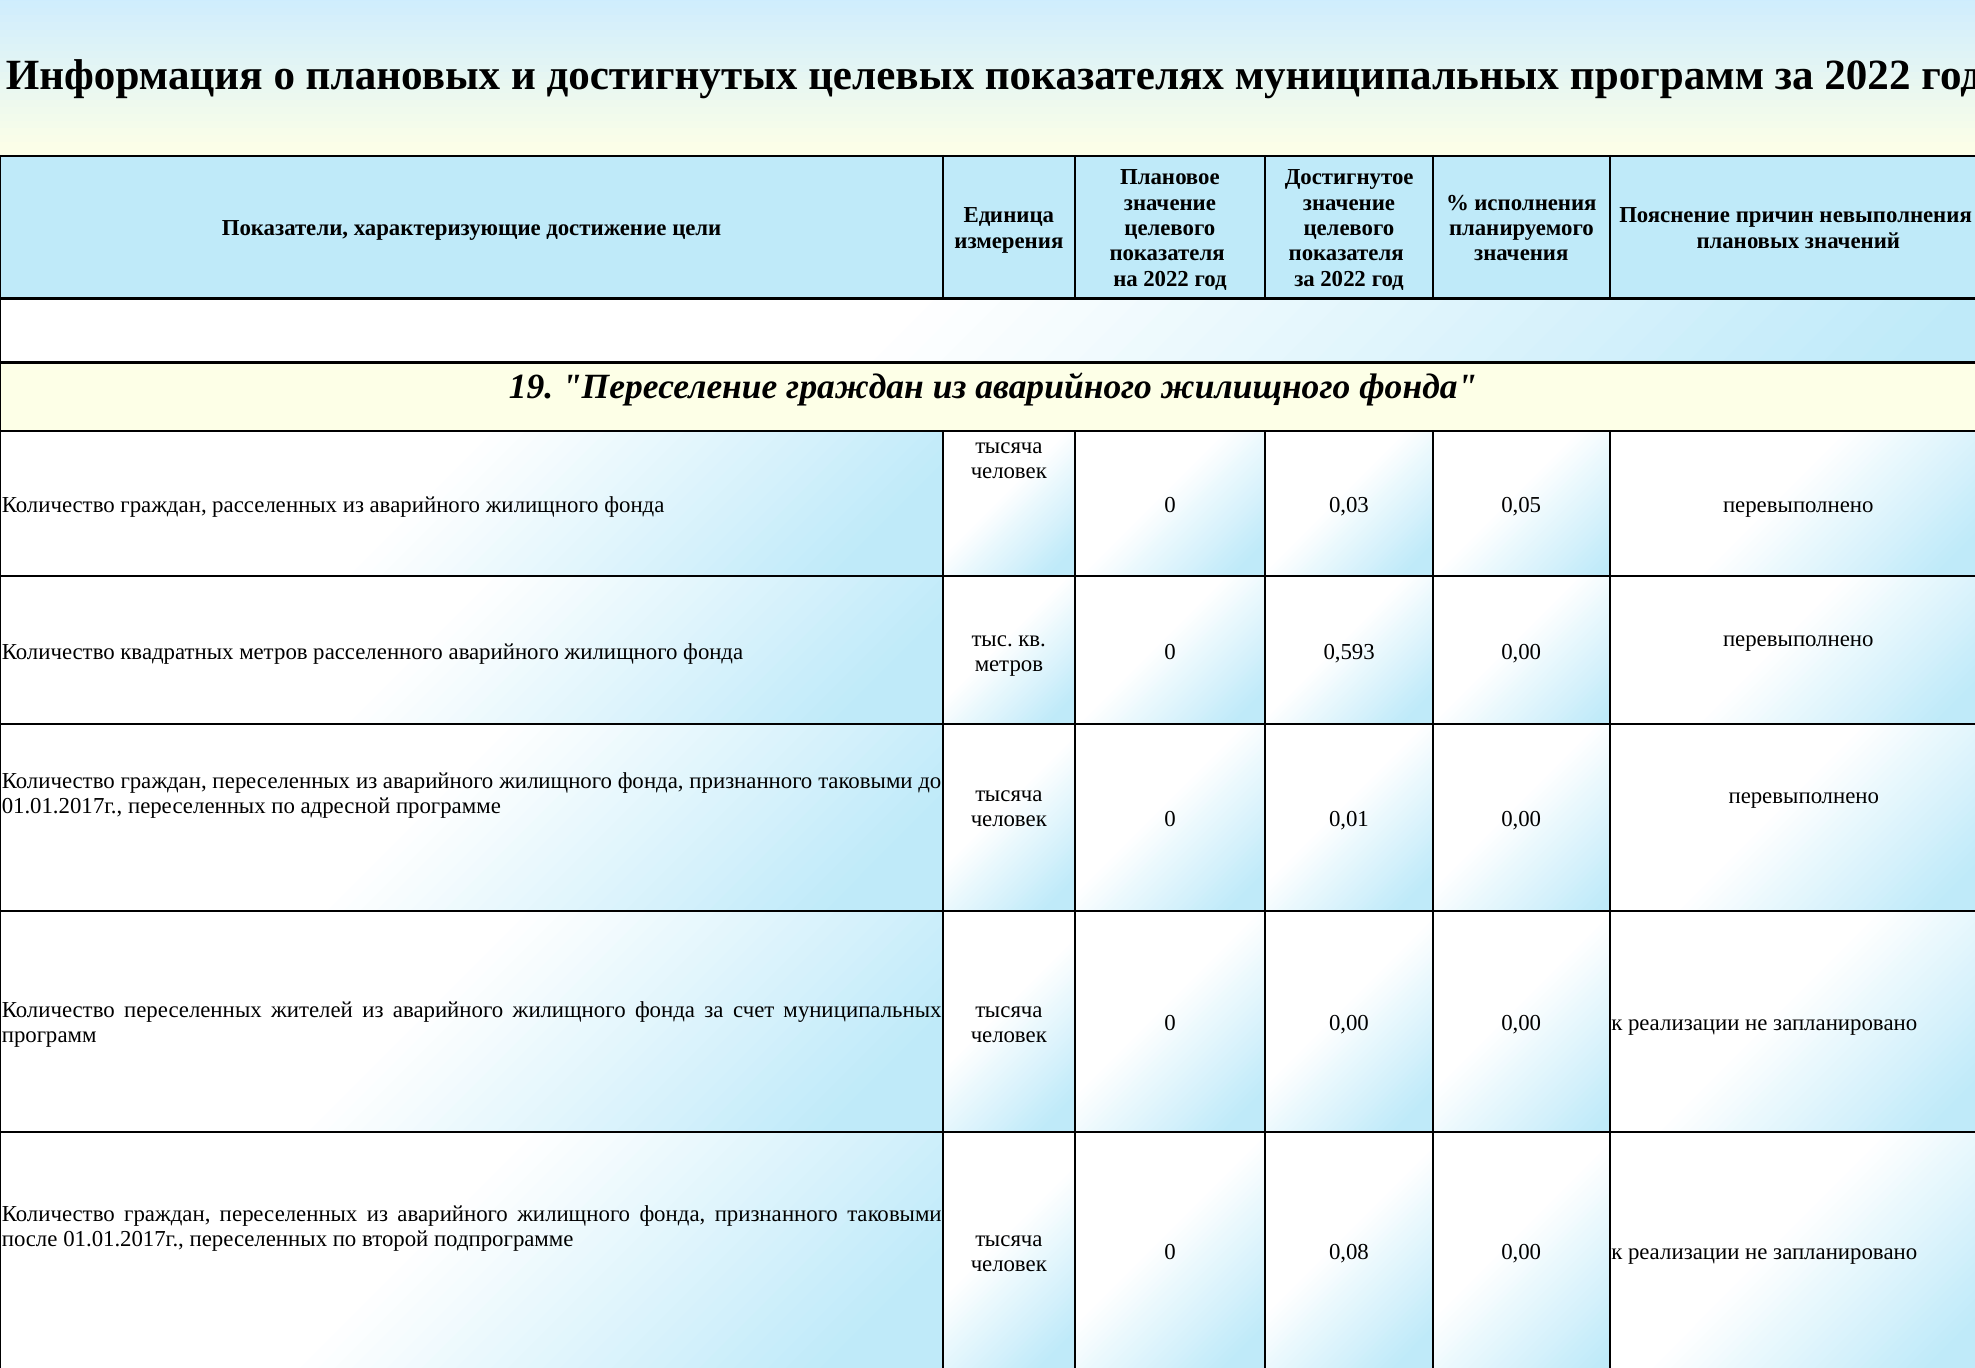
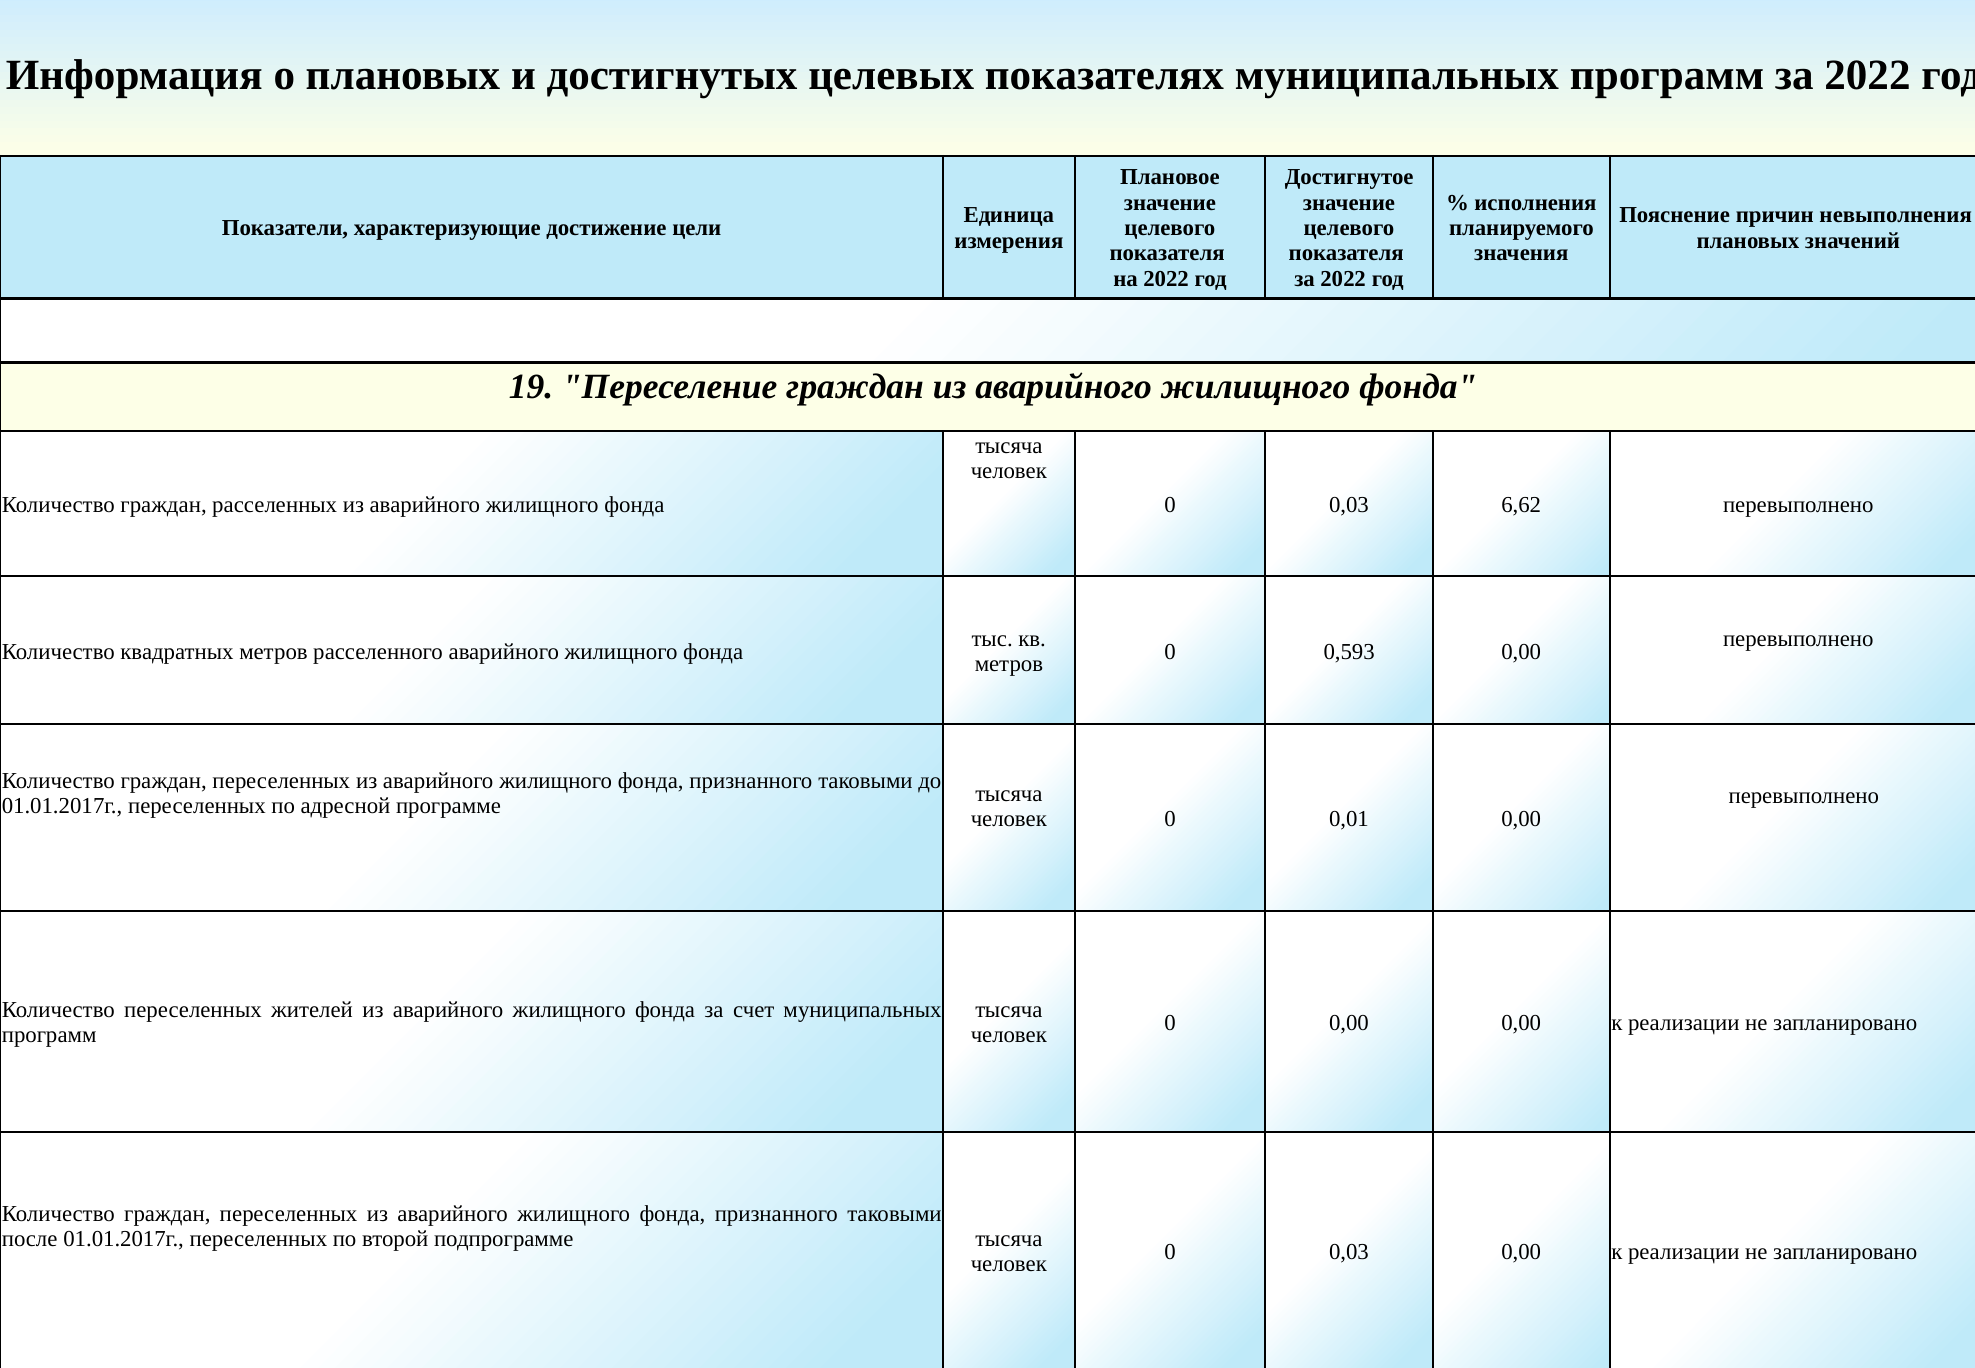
0,05: 0,05 -> 6,62 (1521, 505)
0,08: 0,08 -> 0,03 (1349, 1251)
